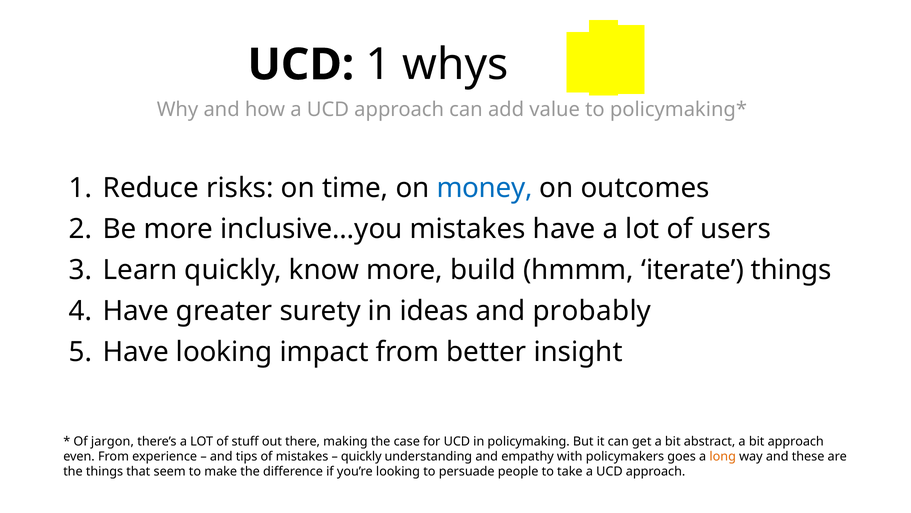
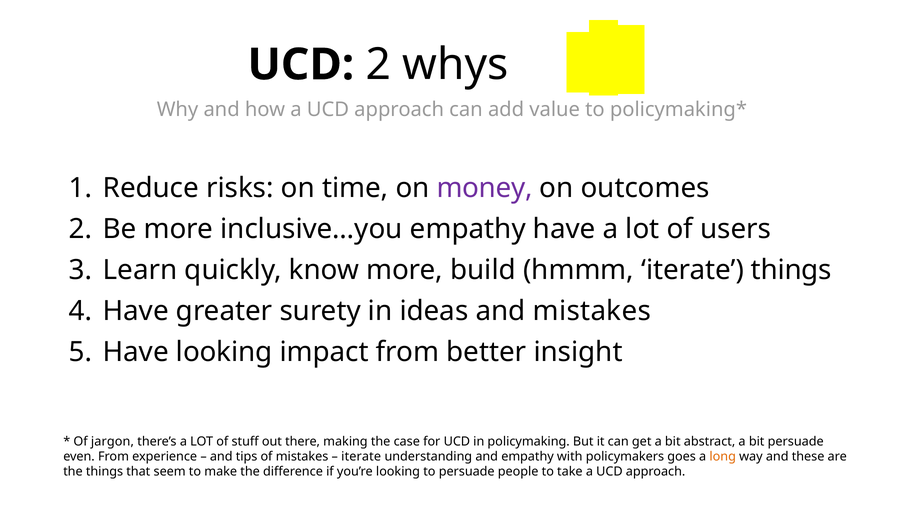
UCD 1: 1 -> 2 (378, 65)
money colour: blue -> purple (485, 188)
inclusive…you mistakes: mistakes -> empathy (468, 229)
and probably: probably -> mistakes (592, 311)
bit approach: approach -> persuade (796, 441)
quickly: quickly -> iterate (361, 456)
